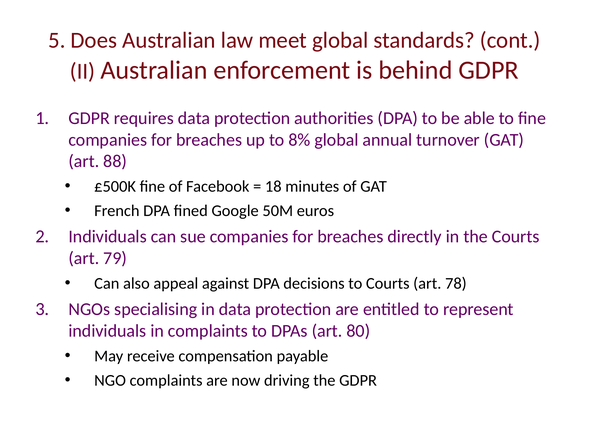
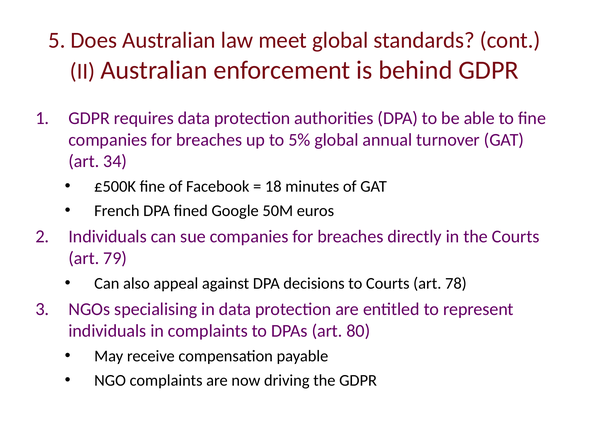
8%: 8% -> 5% (299, 140)
88: 88 -> 34 (115, 161)
